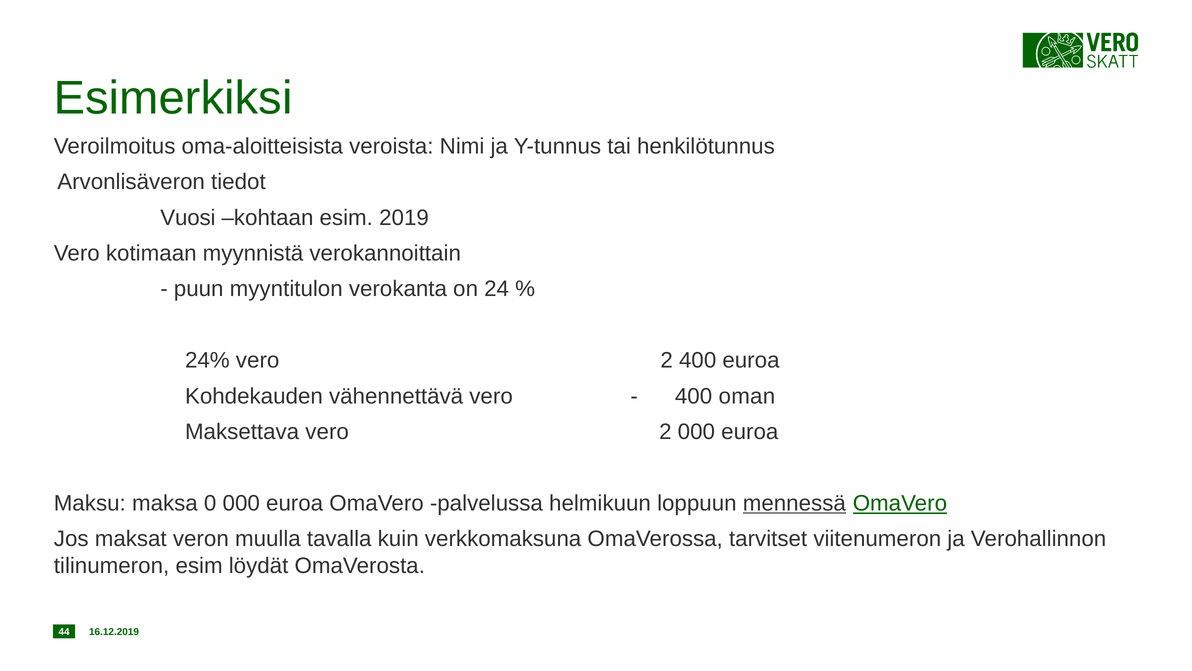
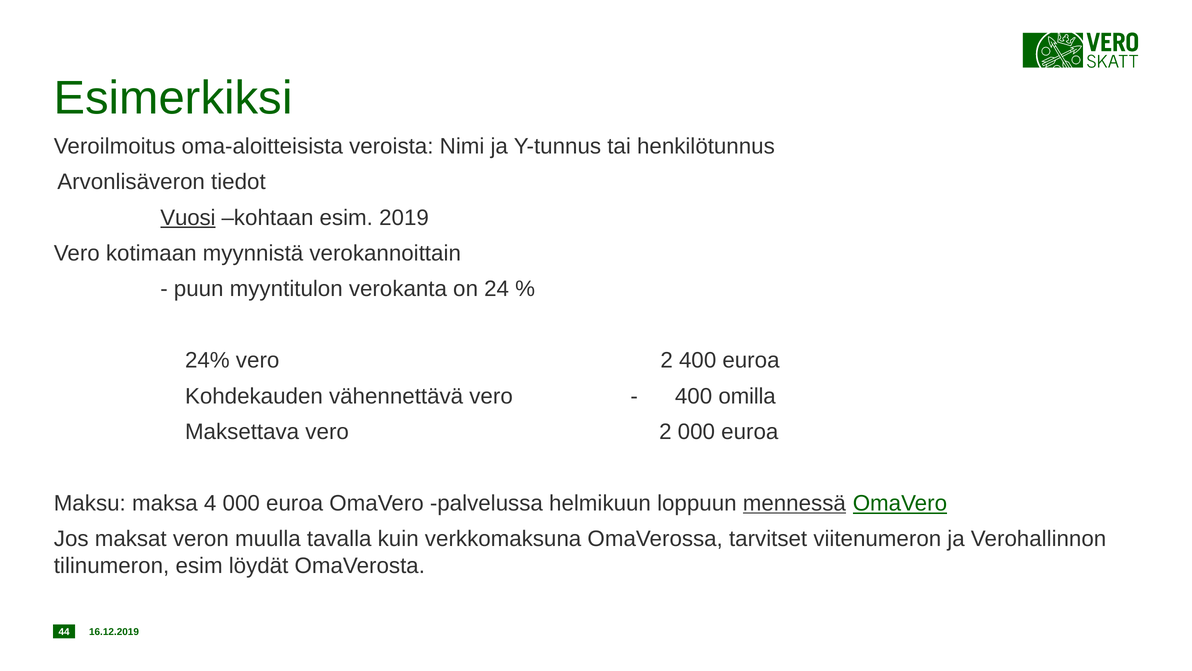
Vuosi underline: none -> present (188, 218)
oman: oman -> omilla (747, 396)
0: 0 -> 4 (210, 503)
